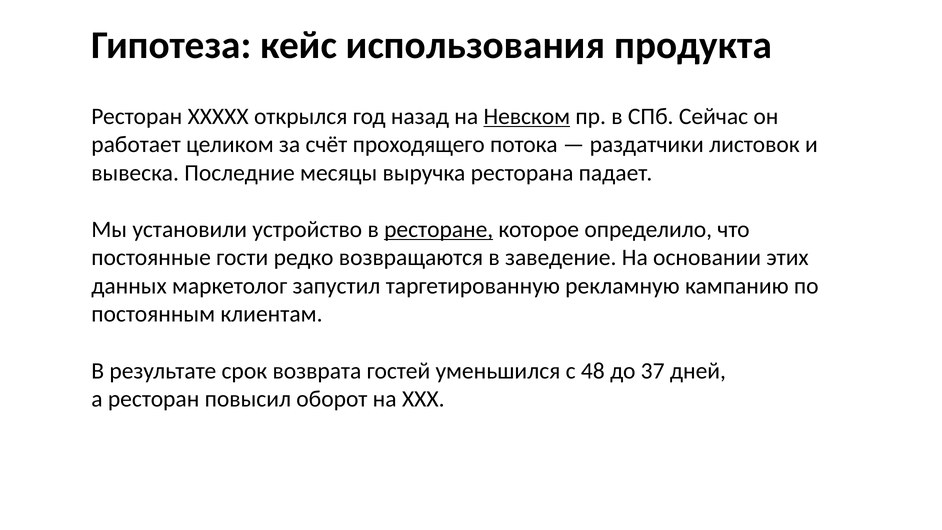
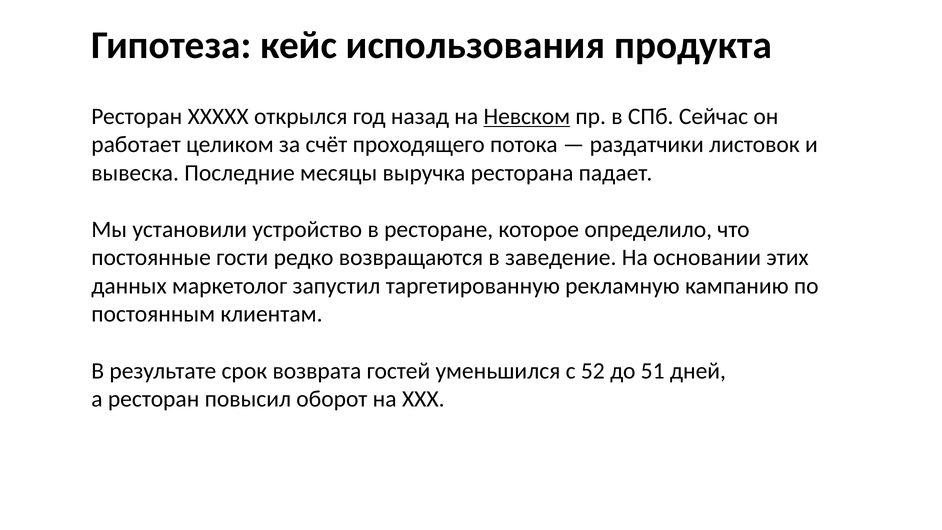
ресторане underline: present -> none (439, 229)
48: 48 -> 52 (593, 371)
37: 37 -> 51 (653, 371)
